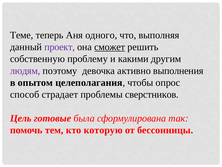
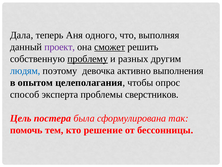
Теме: Теме -> Дала (22, 35)
проблему underline: none -> present (88, 59)
какими: какими -> разных (133, 59)
людям colour: purple -> blue (25, 71)
страдает: страдает -> эксперта (60, 94)
готовые: готовые -> постера (52, 118)
которую: которую -> решение (103, 130)
